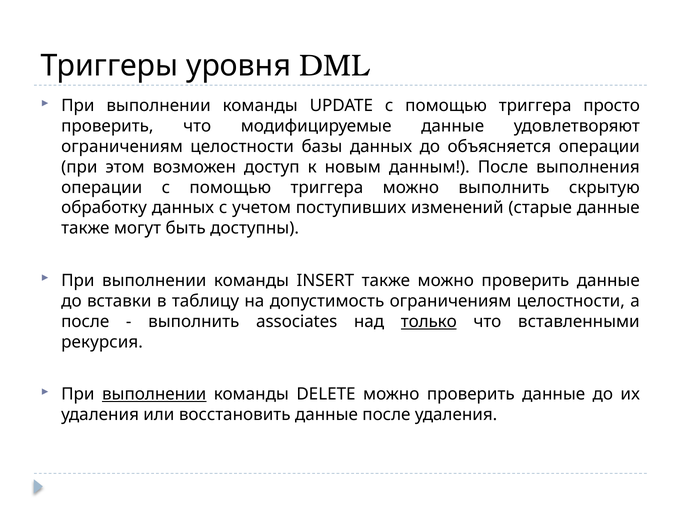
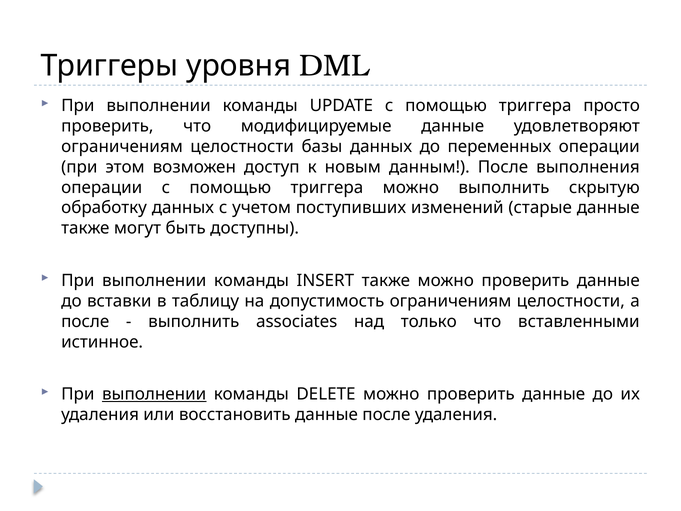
объясняется: объясняется -> переменных (499, 146)
только underline: present -> none (429, 321)
рекурсия: рекурсия -> истинное (102, 342)
